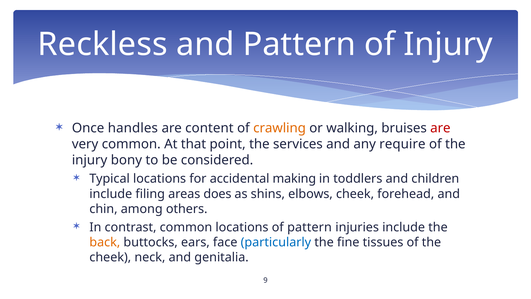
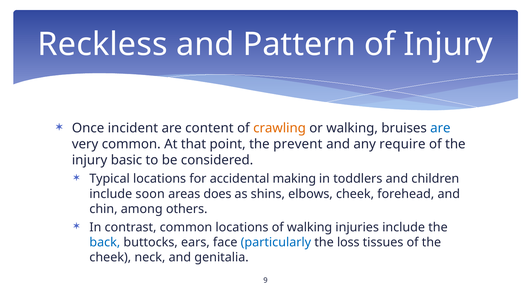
handles: handles -> incident (133, 128)
are colour: red -> blue (440, 128)
services: services -> prevent (298, 144)
bony: bony -> basic (126, 160)
filing: filing -> soon (150, 194)
of pattern: pattern -> walking (310, 227)
back colour: orange -> blue (105, 242)
fine: fine -> loss (348, 242)
